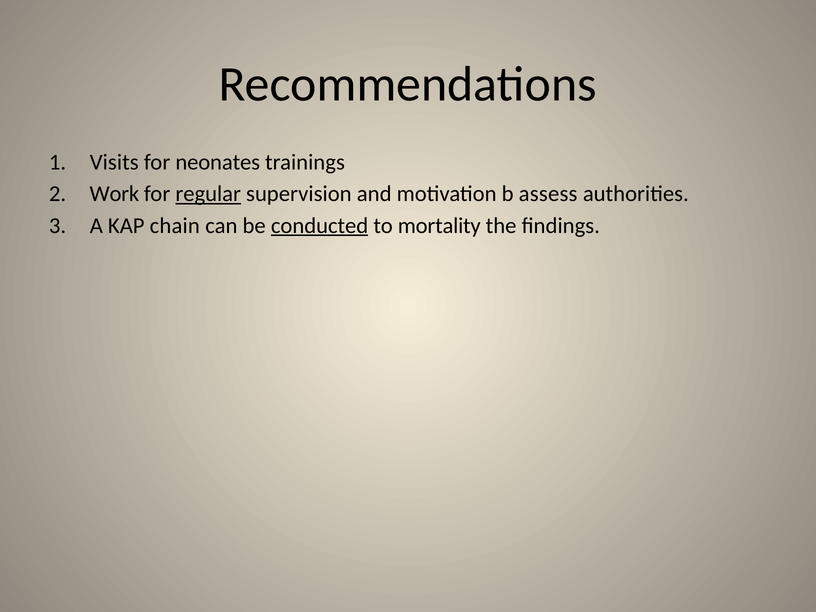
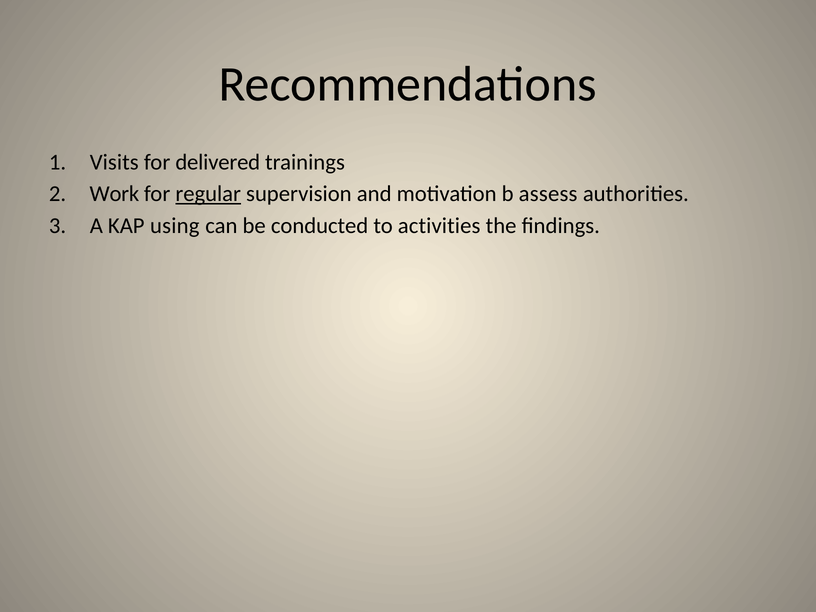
neonates: neonates -> delivered (218, 162)
chain: chain -> using (175, 226)
conducted underline: present -> none (320, 226)
mortality: mortality -> activities (439, 226)
